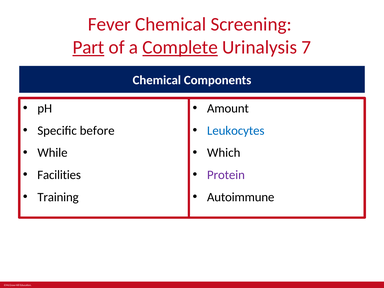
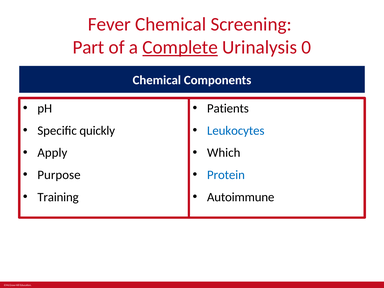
Part underline: present -> none (88, 47)
7: 7 -> 0 (306, 47)
Amount: Amount -> Patients (228, 108)
before: before -> quickly (97, 131)
While: While -> Apply (52, 153)
Facilities: Facilities -> Purpose (59, 175)
Protein colour: purple -> blue (226, 175)
